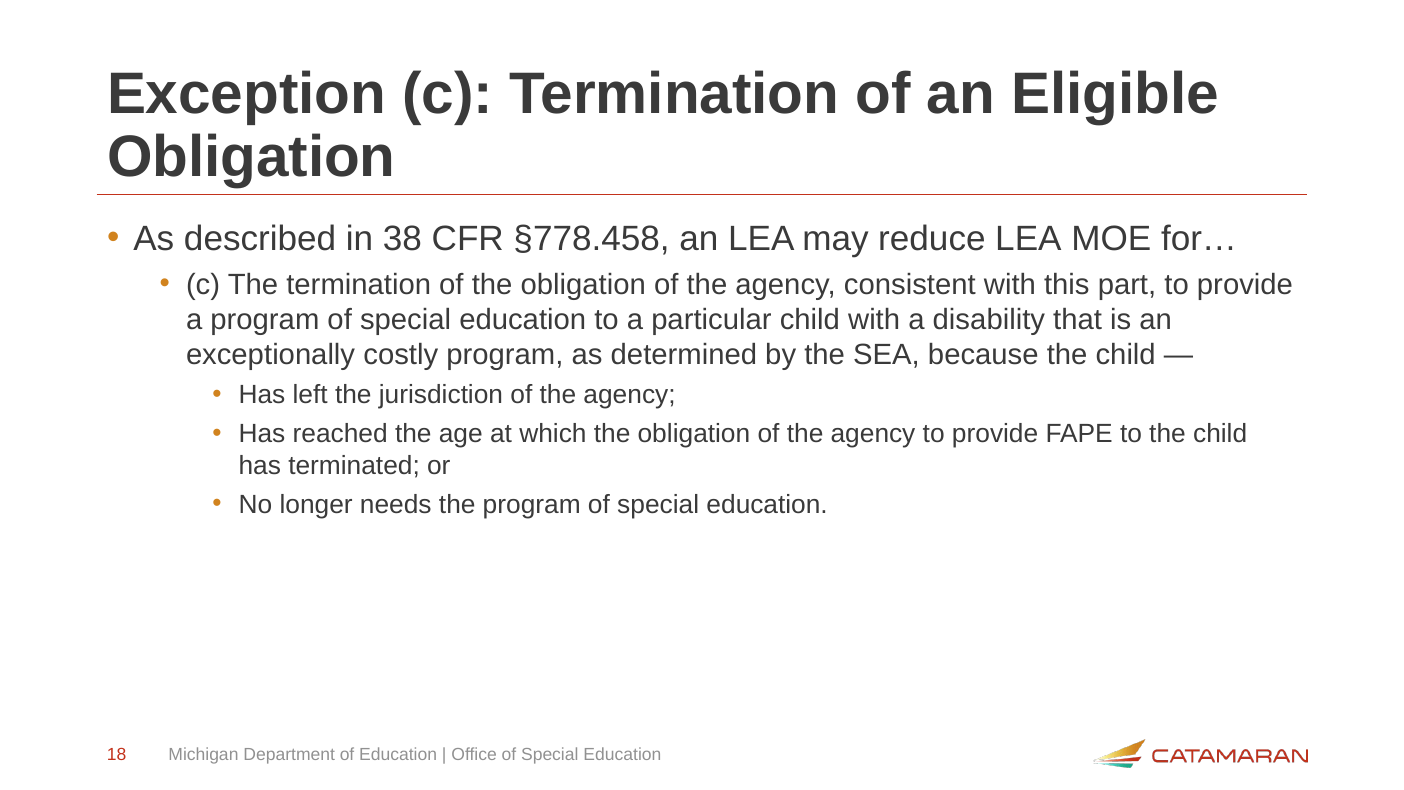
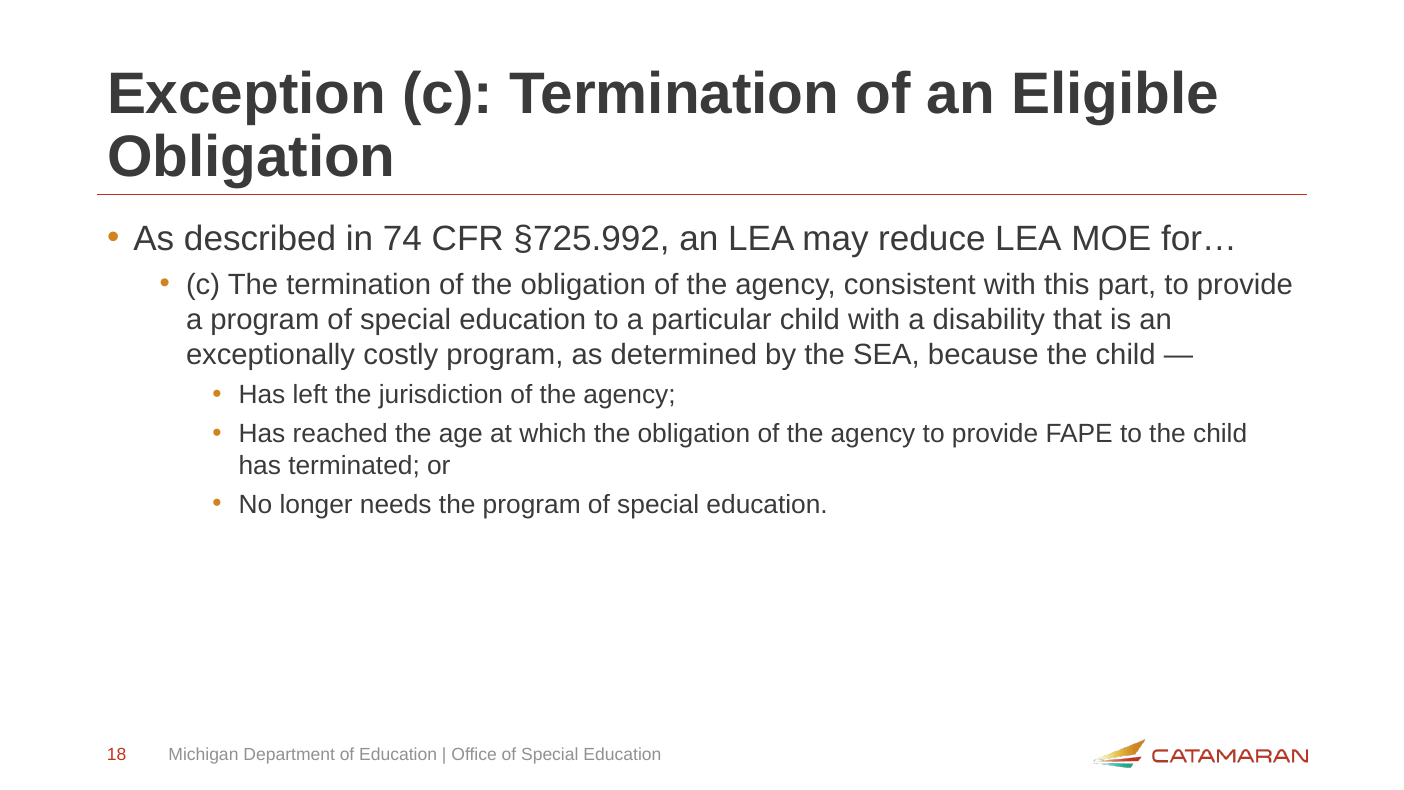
38: 38 -> 74 (402, 239)
§778.458: §778.458 -> §725.992 (592, 239)
